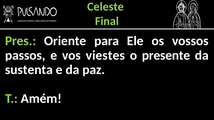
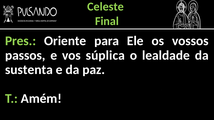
viestes: viestes -> súplica (105, 55)
presente: presente -> lealdade (166, 55)
